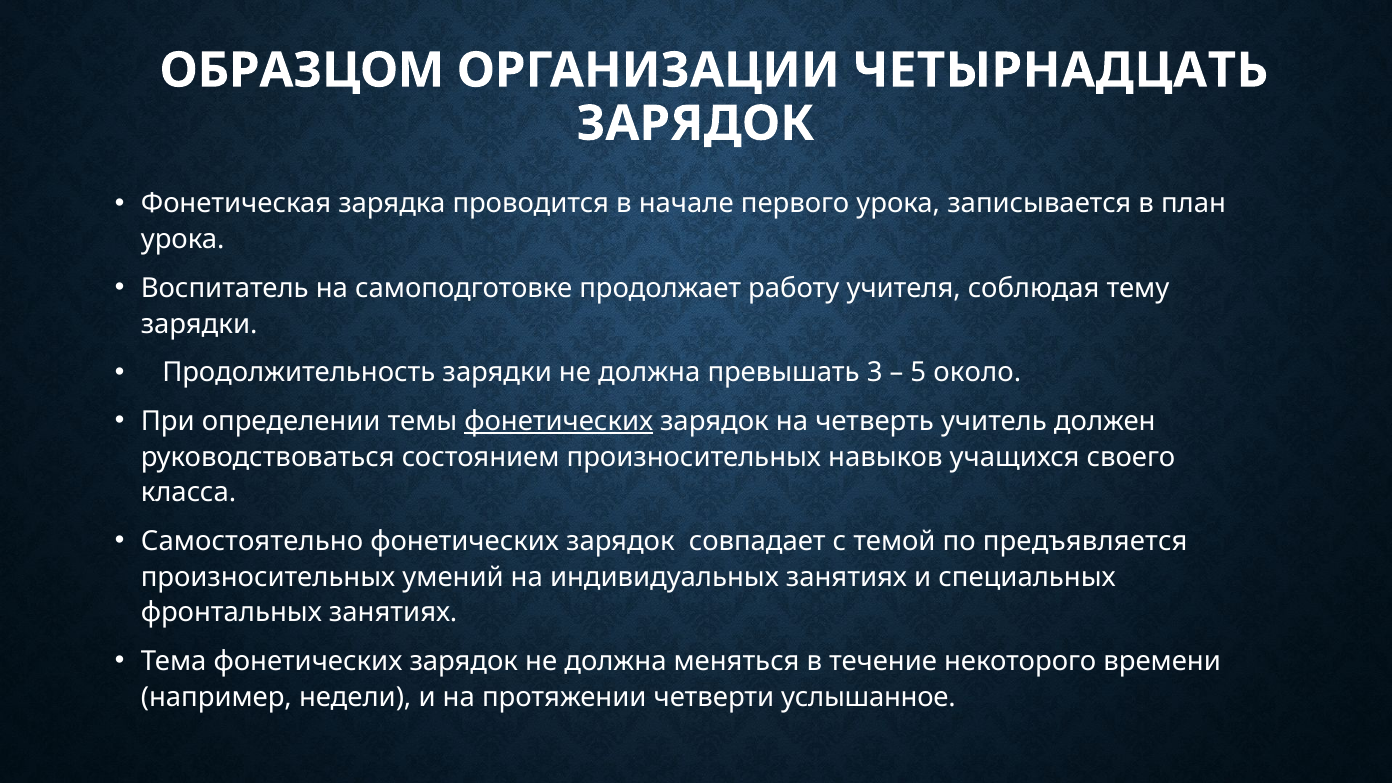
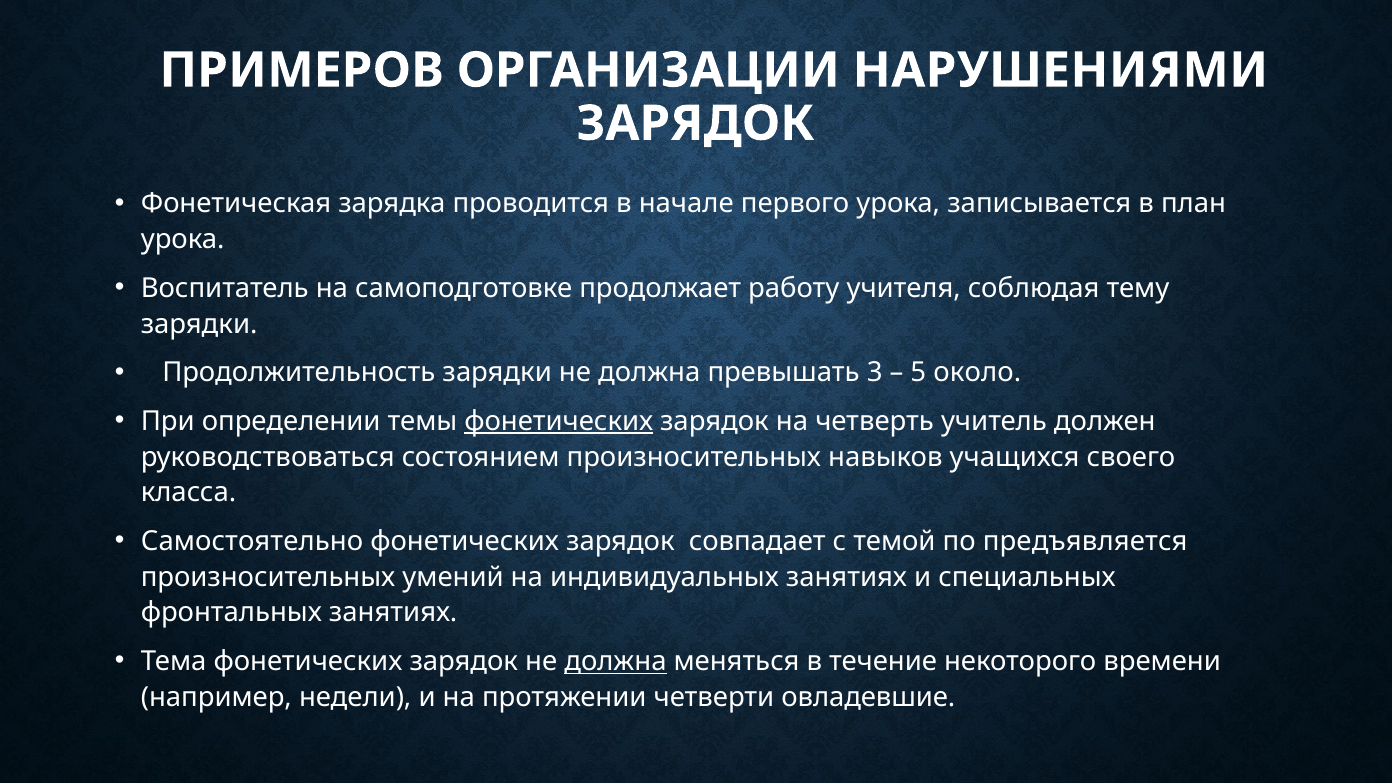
ОБРАЗЦОМ: ОБРАЗЦОМ -> ПРИМЕРОВ (302, 70)
ЧЕТЫРНАДЦАТЬ: ЧЕТЫРНАДЦАТЬ -> НАРУШЕНИЯМИ (1061, 70)
должна underline: none -> present (615, 661)
услышанное: услышанное -> овладевшие (868, 697)
